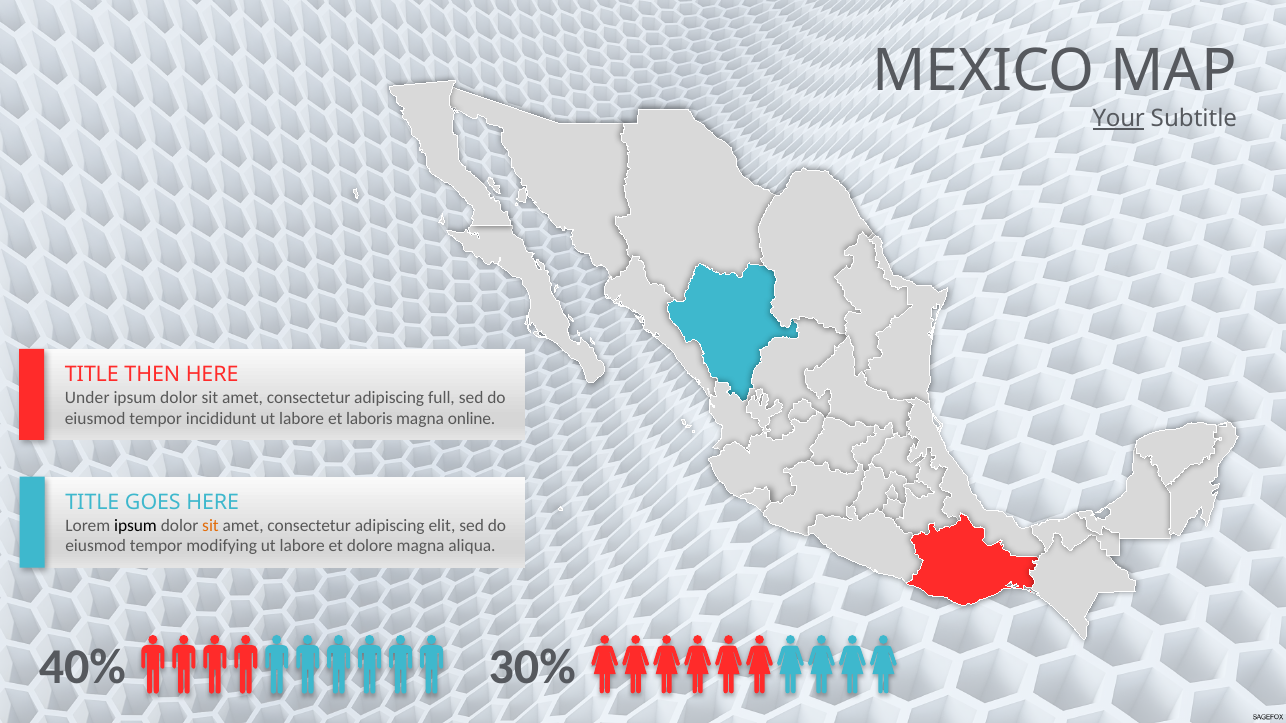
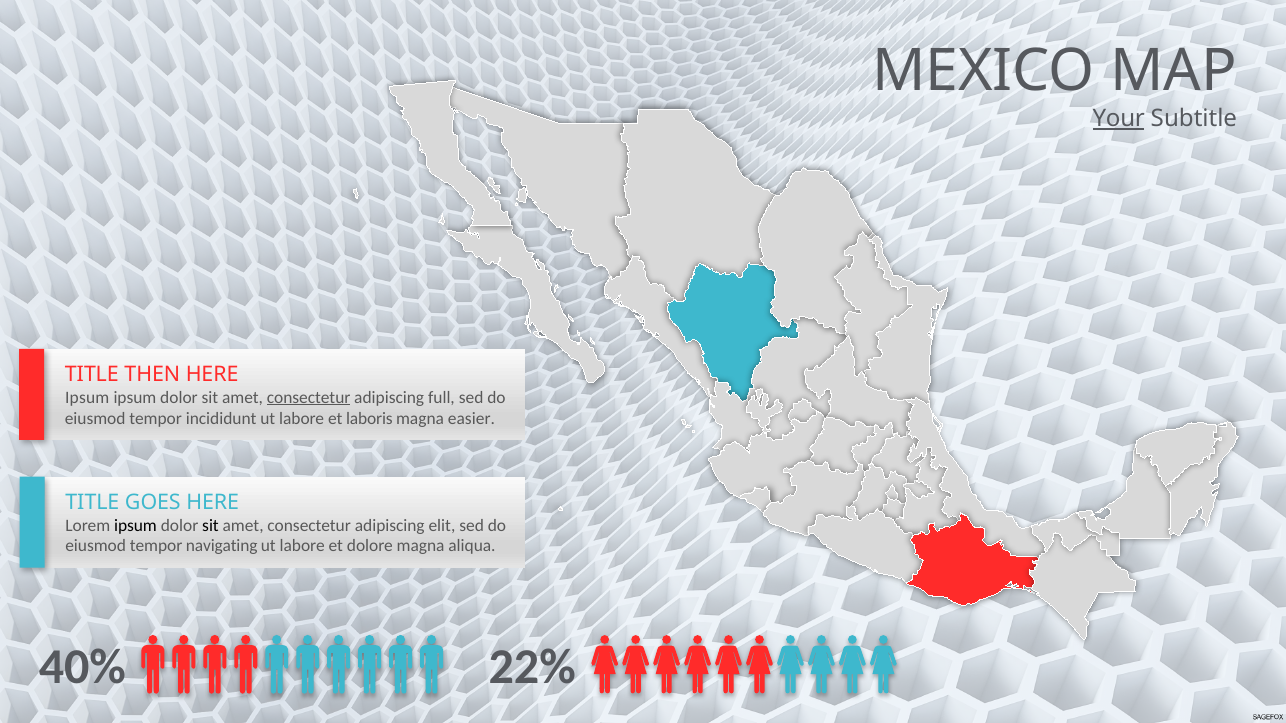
Under: Under -> Ipsum (87, 398)
consectetur underline: none -> present (309, 398)
online: online -> easier (471, 419)
sit colour: orange -> black (211, 526)
modifying: modifying -> navigating (222, 547)
30%: 30% -> 22% (532, 668)
